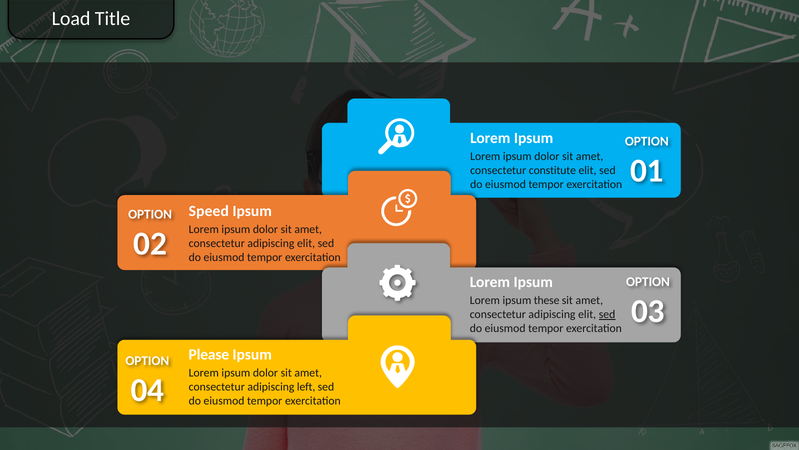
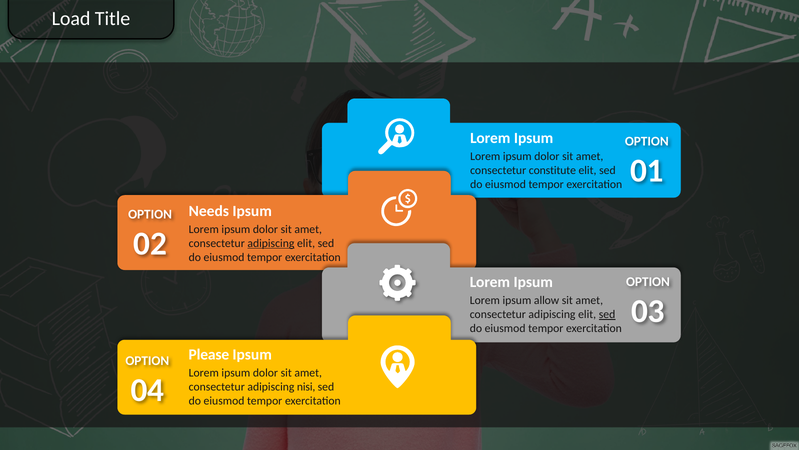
Speed: Speed -> Needs (209, 211)
adipiscing underline: none -> present (271, 243)
these: these -> allow (547, 300)
left: left -> nisi (306, 387)
